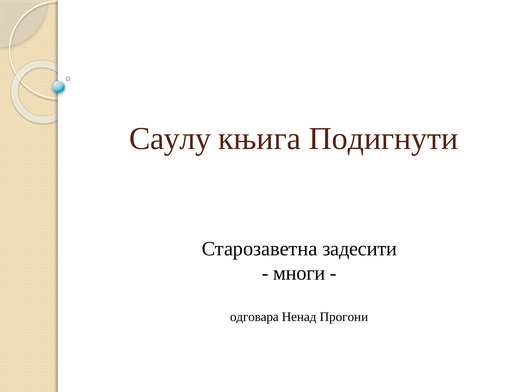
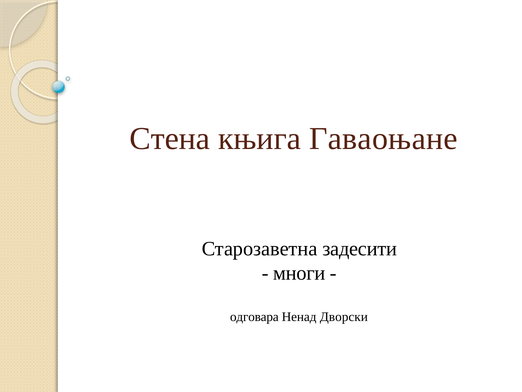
Саулу: Саулу -> Стена (170, 138)
Подигнути: Подигнути -> Гаваоњане (383, 138)
Прогони: Прогони -> Дворски (344, 317)
